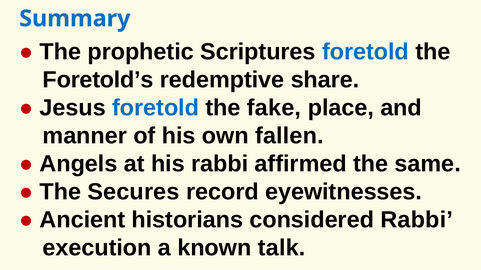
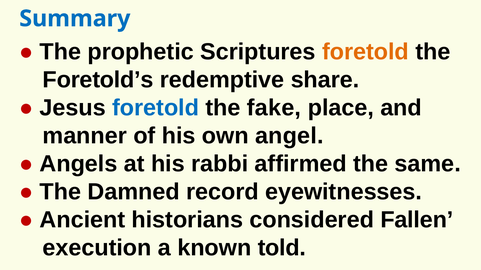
foretold colour: blue -> orange (365, 52)
fallen: fallen -> angel (289, 136)
Secures: Secures -> Damned (134, 192)
considered Rabbi: Rabbi -> Fallen (417, 220)
talk: talk -> told (282, 248)
